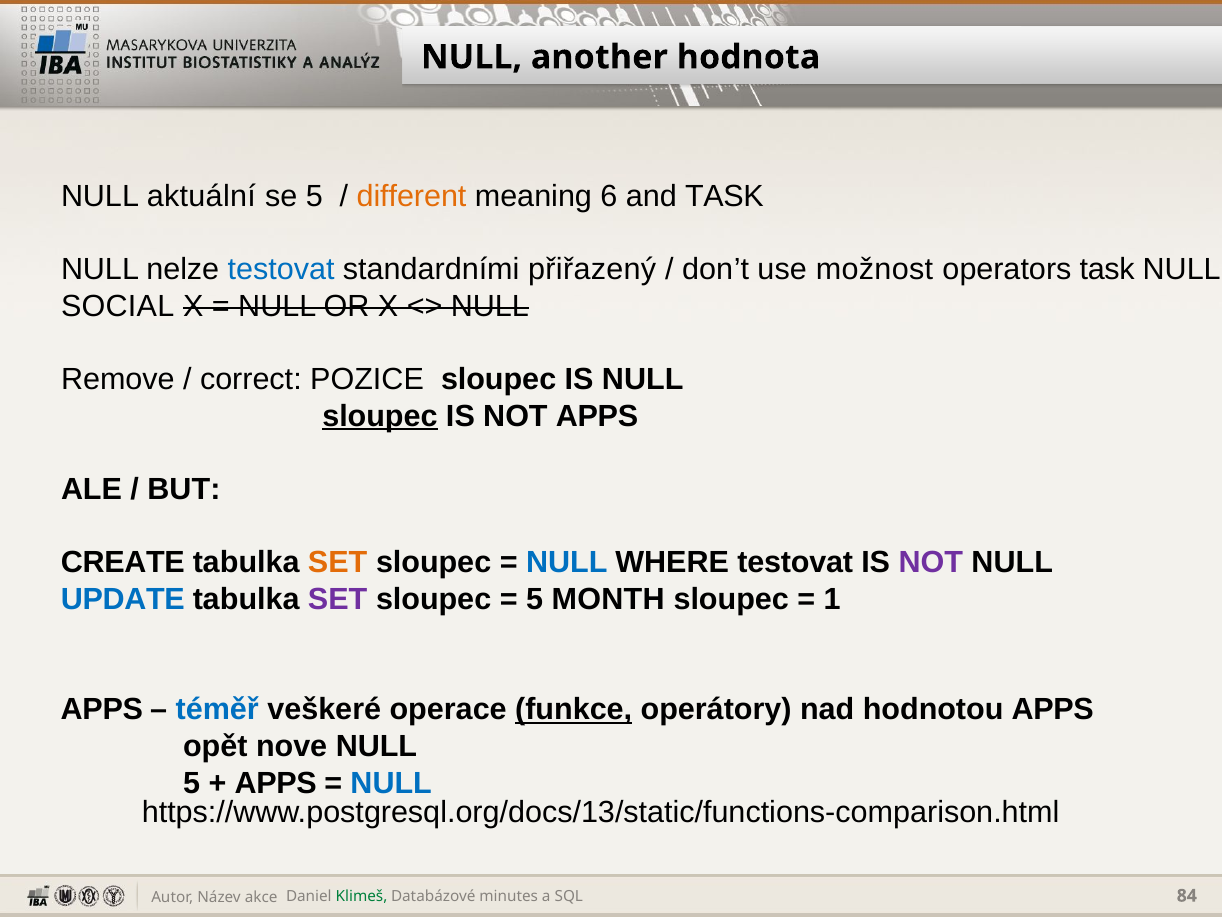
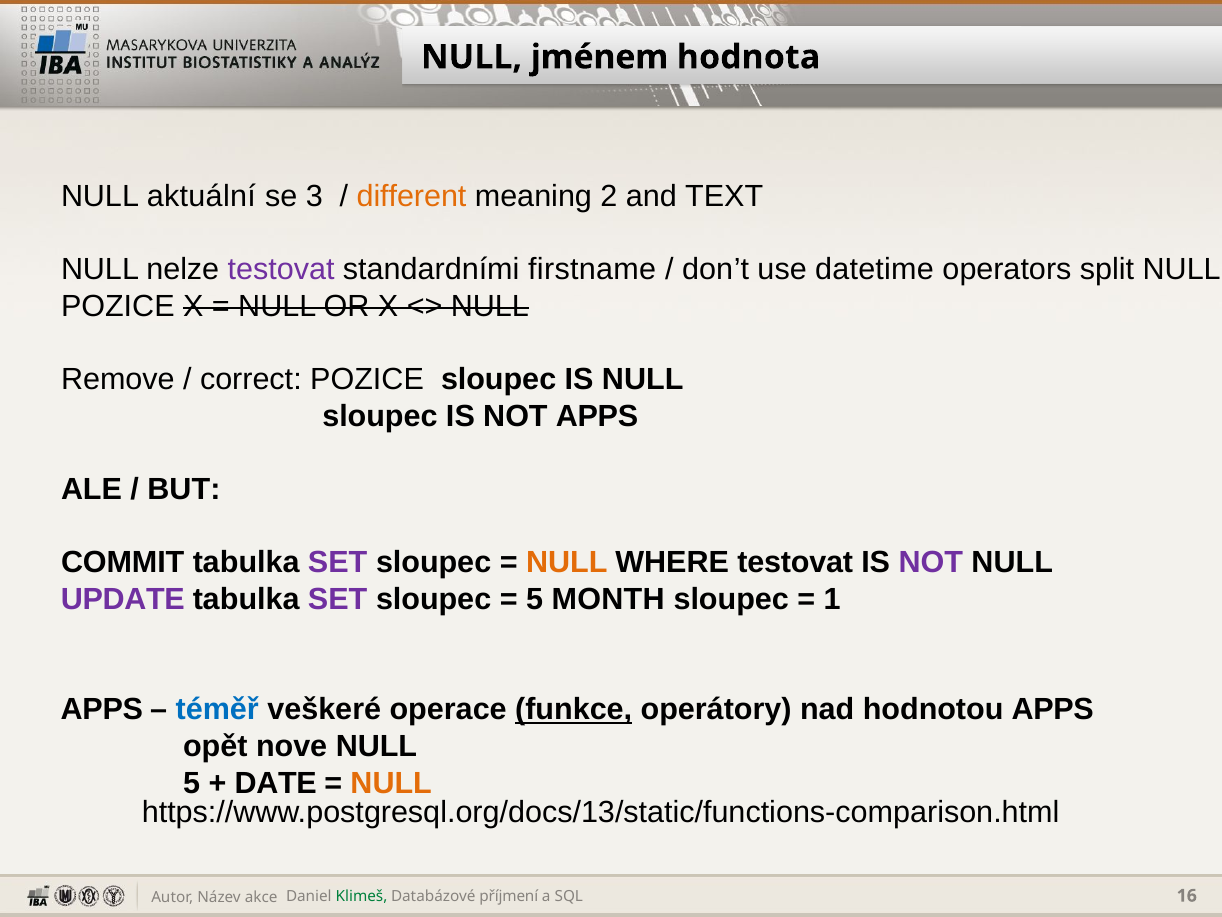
another: another -> jménem (600, 57)
se 5: 5 -> 3 (314, 196)
6: 6 -> 2 (609, 196)
and TASK: TASK -> TEXT (724, 196)
testovat colour: blue -> purple (281, 269)
přiřazený: přiřazený -> firstname (592, 269)
možnost: možnost -> datetime (875, 269)
operators task: task -> split (1107, 269)
SOCIAL: SOCIAL -> POZICE (118, 306)
sloupec underline: present -> none (380, 416)
CREATE: CREATE -> COMMIT (123, 563)
SET colour: orange -> purple (338, 563)
NULL colour: blue -> orange (567, 563)
UPDATE colour: blue -> purple (123, 599)
APPS: APPS -> DATE (276, 783)
NULL colour: blue -> orange (391, 783)
minutes: minutes -> příjmení (509, 896)
84: 84 -> 16 (1187, 895)
